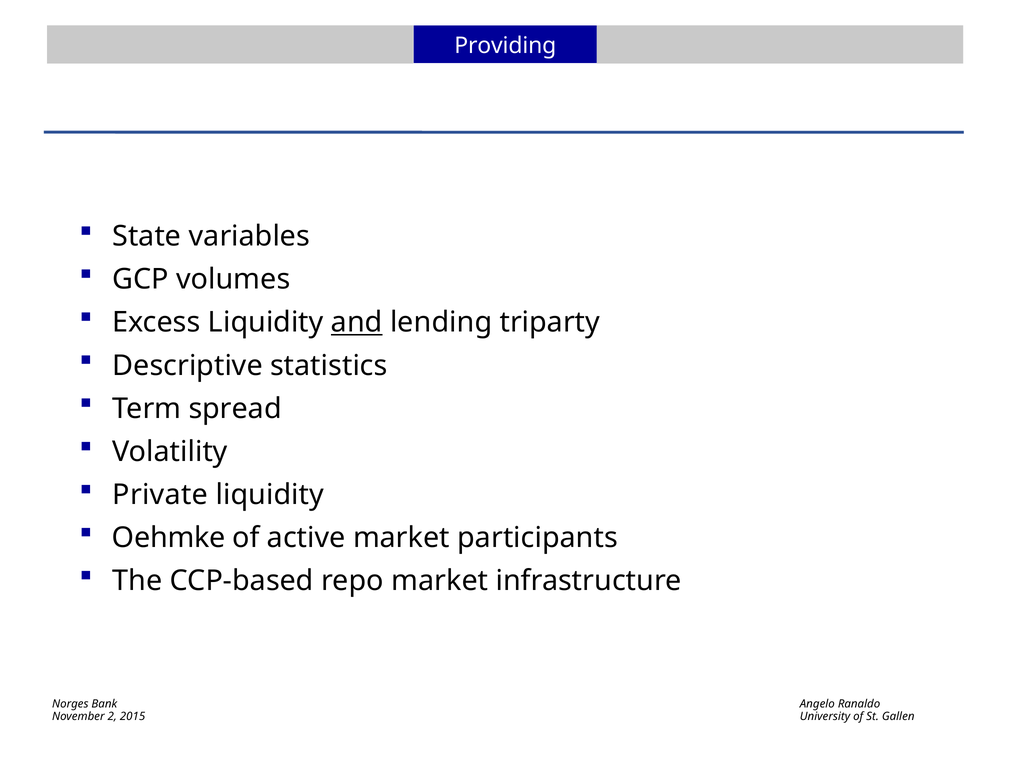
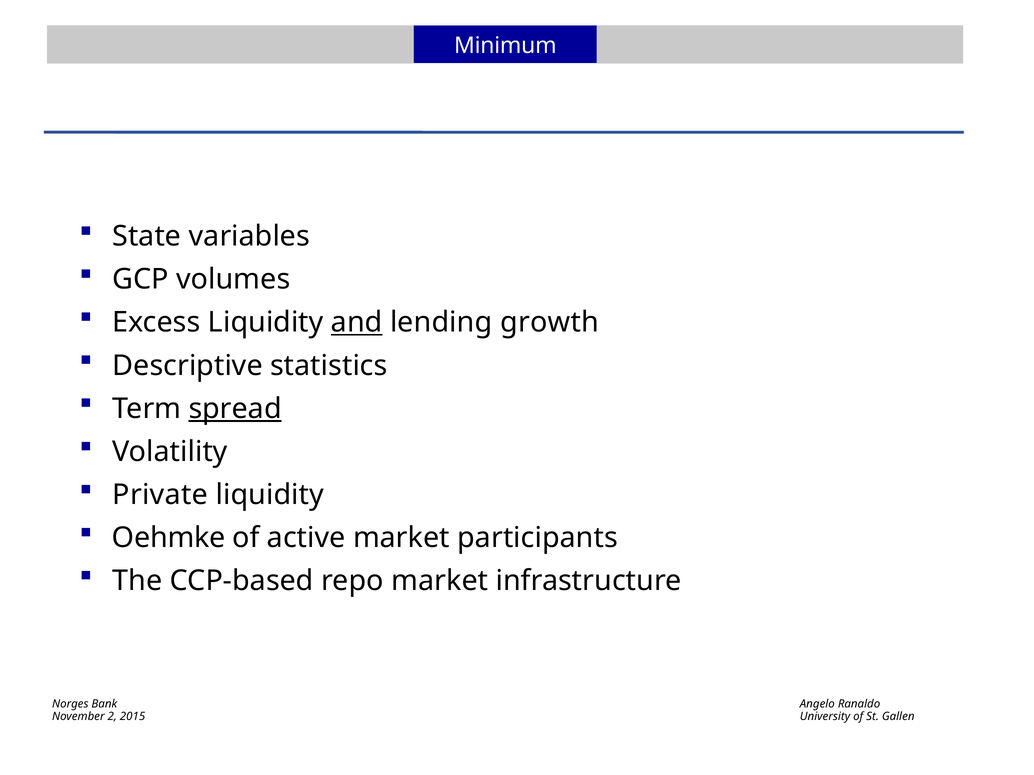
Providing: Providing -> Minimum (505, 46)
triparty: triparty -> growth (550, 323)
spread underline: none -> present (235, 409)
